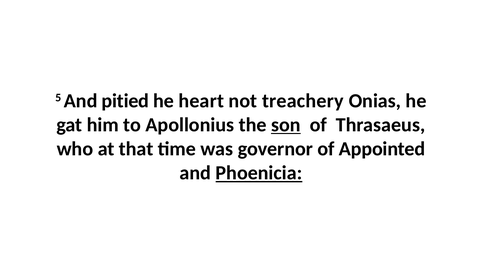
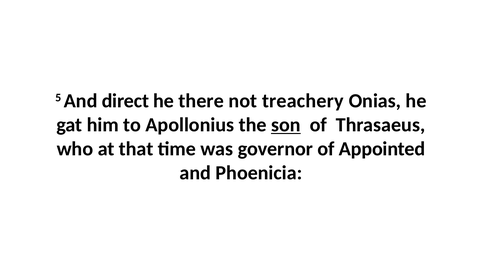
pitied: pitied -> direct (125, 101)
heart: heart -> there (201, 101)
Phoenicia underline: present -> none (259, 173)
